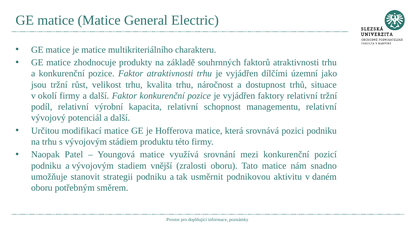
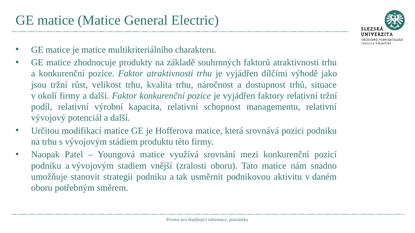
územní: územní -> výhodě (304, 74)
